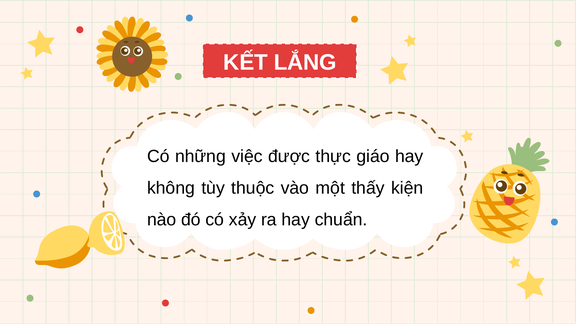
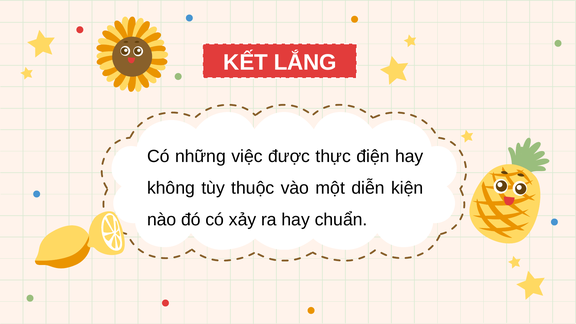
giáo: giáo -> điện (373, 156)
thấy: thấy -> diễn (368, 188)
